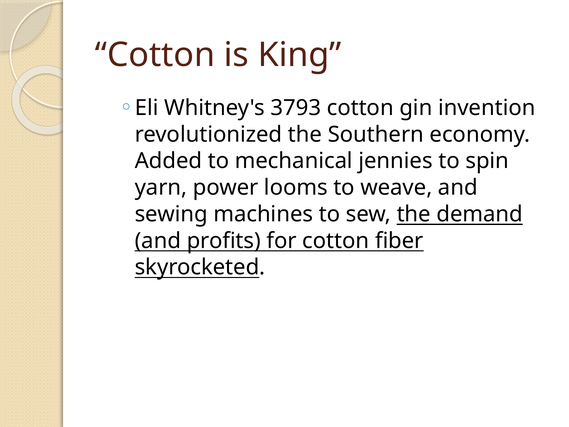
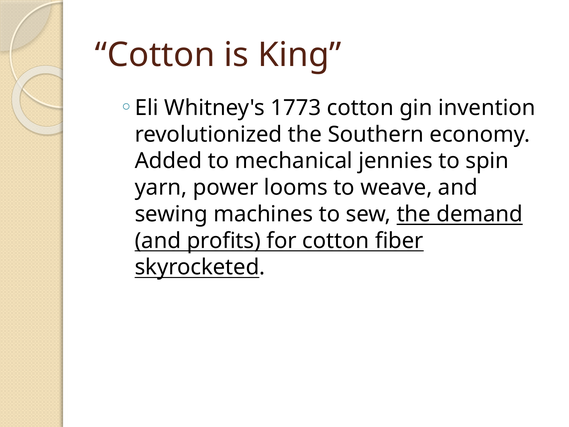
3793: 3793 -> 1773 (296, 108)
